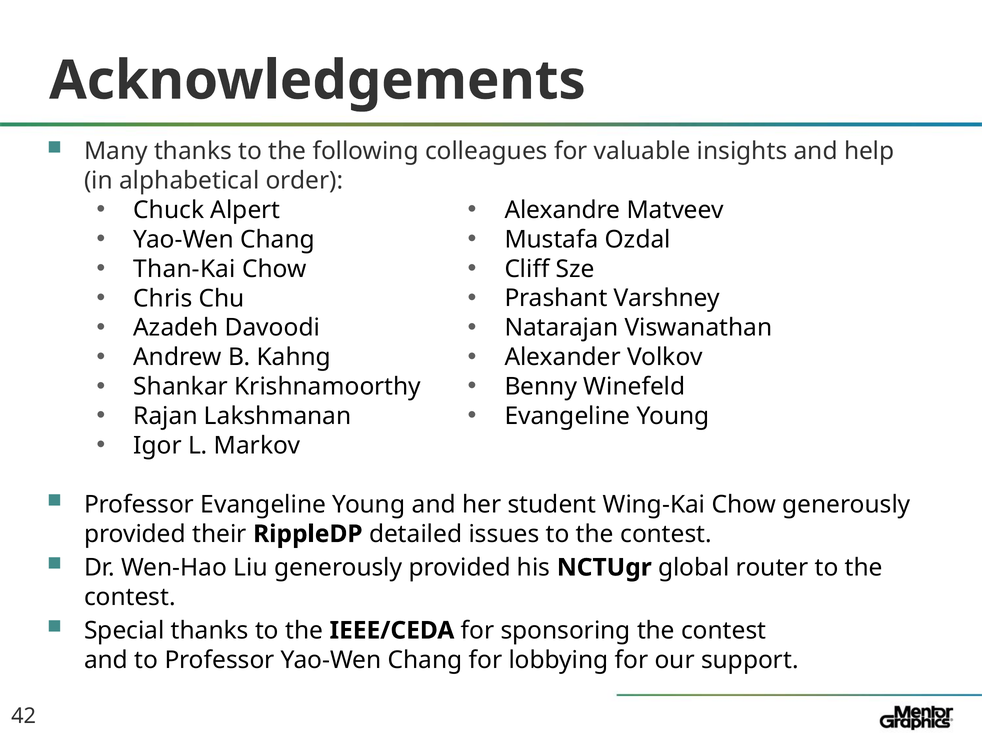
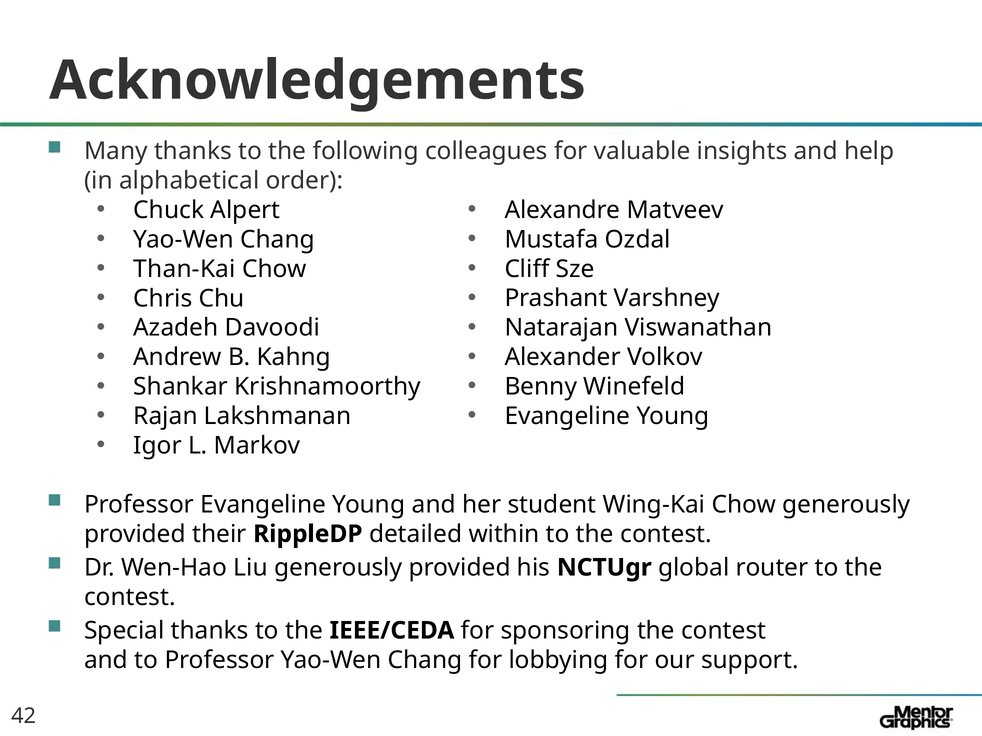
issues: issues -> within (504, 534)
